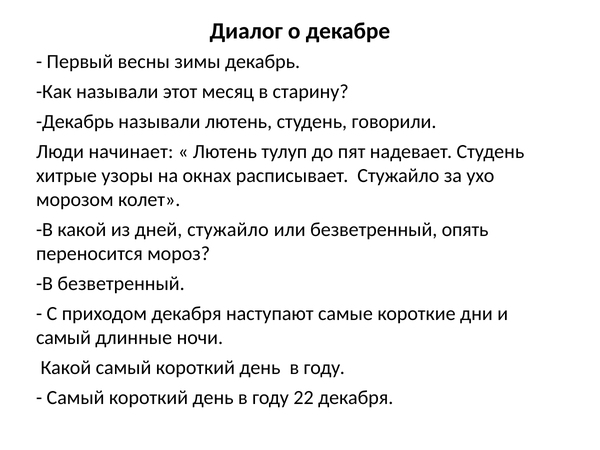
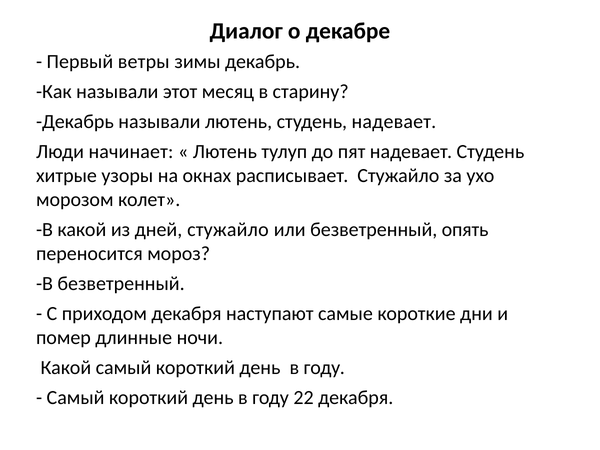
весны: весны -> ветры (144, 62)
студень говорили: говорили -> надевает (394, 122)
самый: самый -> помер (63, 338)
